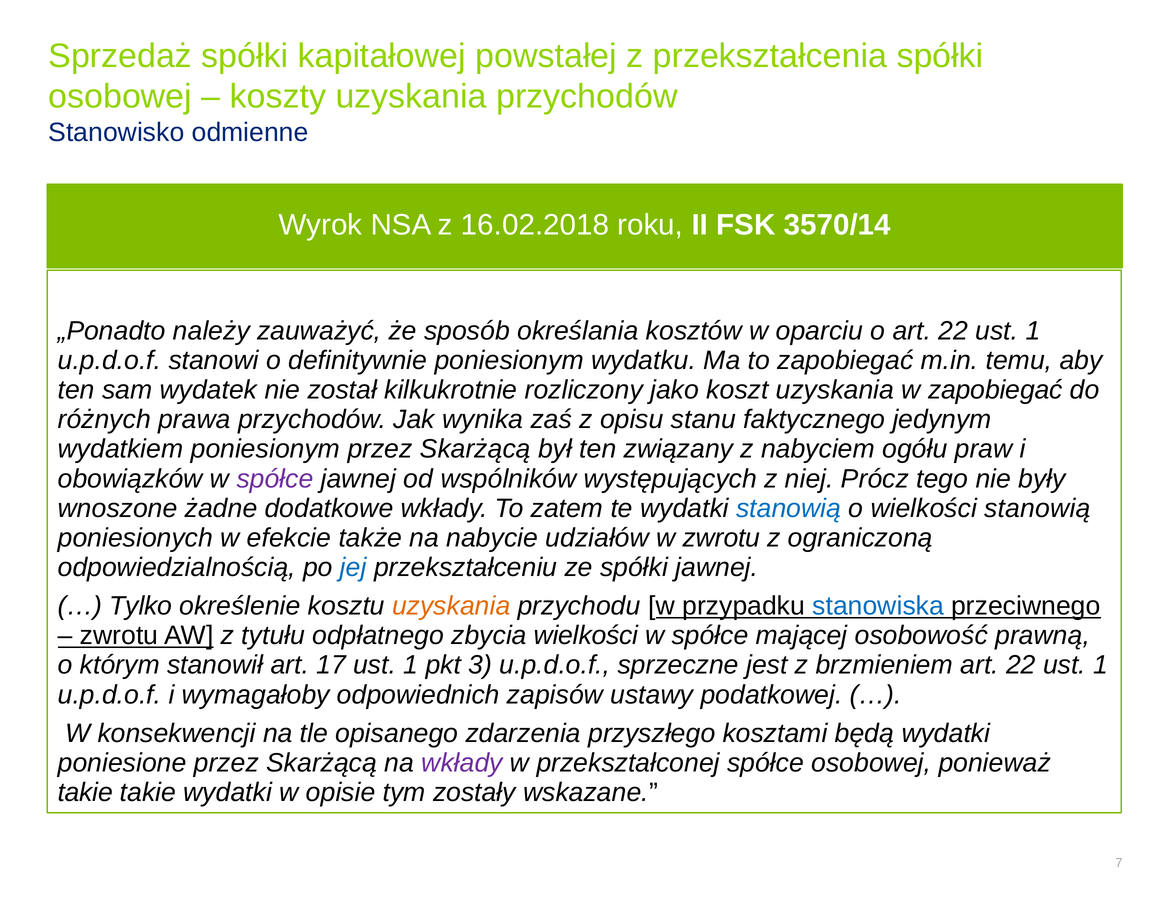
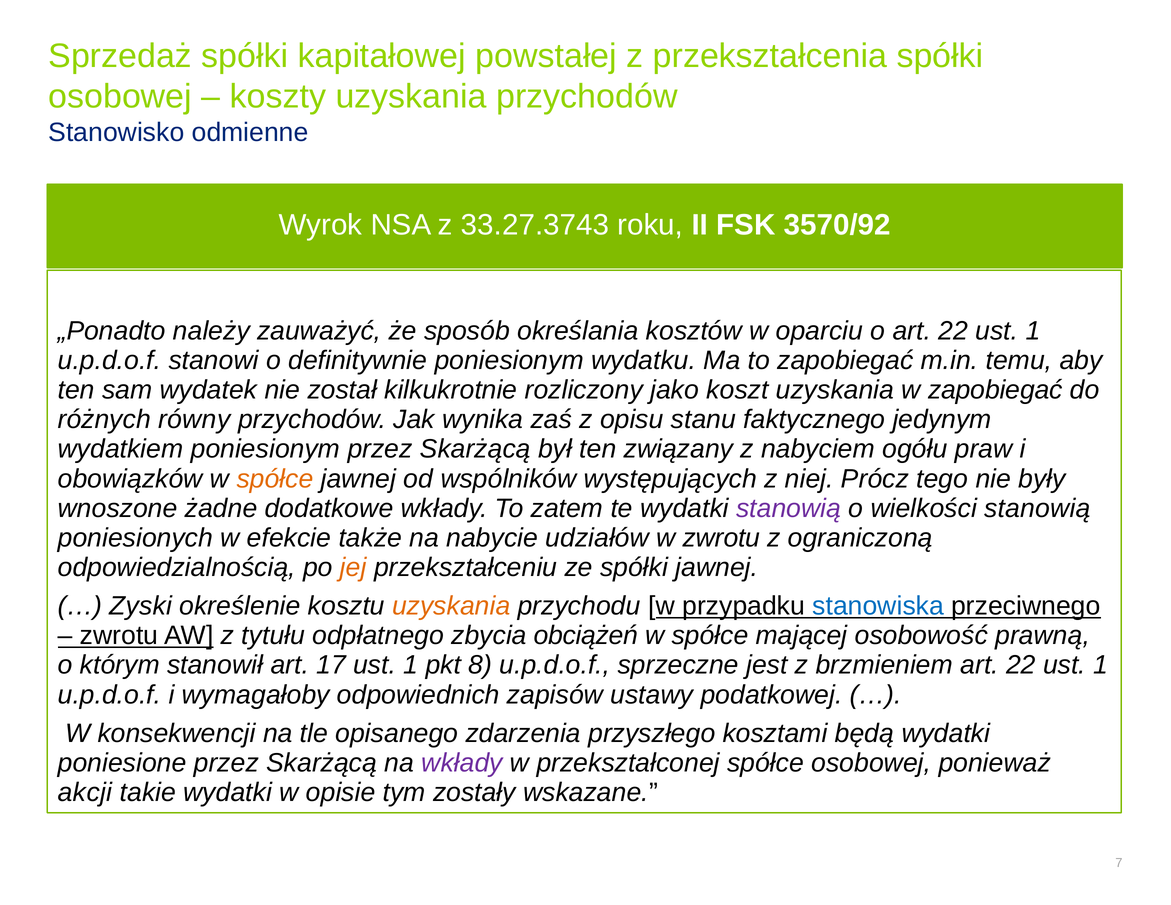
16.02.2018: 16.02.2018 -> 33.27.3743 (535, 225)
3570/14: 3570/14 -> 3570/92 (837, 225)
prawa: prawa -> równy (194, 420)
spółce colour: purple -> orange (275, 479)
stanowią colour: blue -> purple (789, 508)
jej colour: blue -> orange (353, 567)
Tylko: Tylko -> Zyski (141, 606)
zbycia wielkości: wielkości -> obciążeń (586, 636)
3: 3 -> 8 (480, 665)
takie: takie -> akcji (85, 792)
